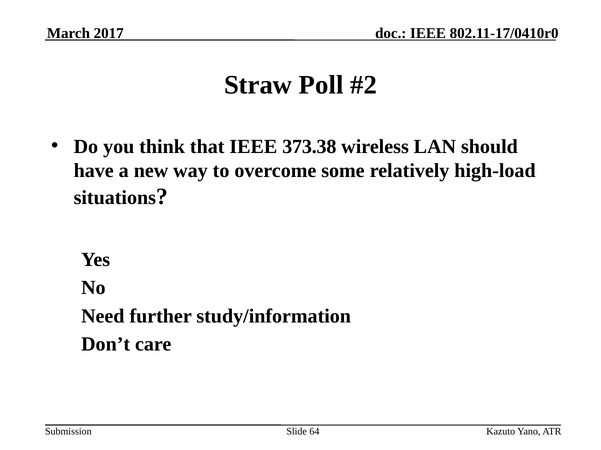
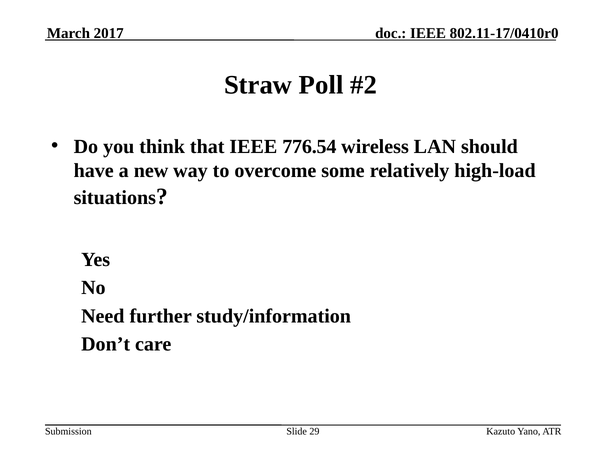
373.38: 373.38 -> 776.54 (309, 147)
64: 64 -> 29 (314, 432)
